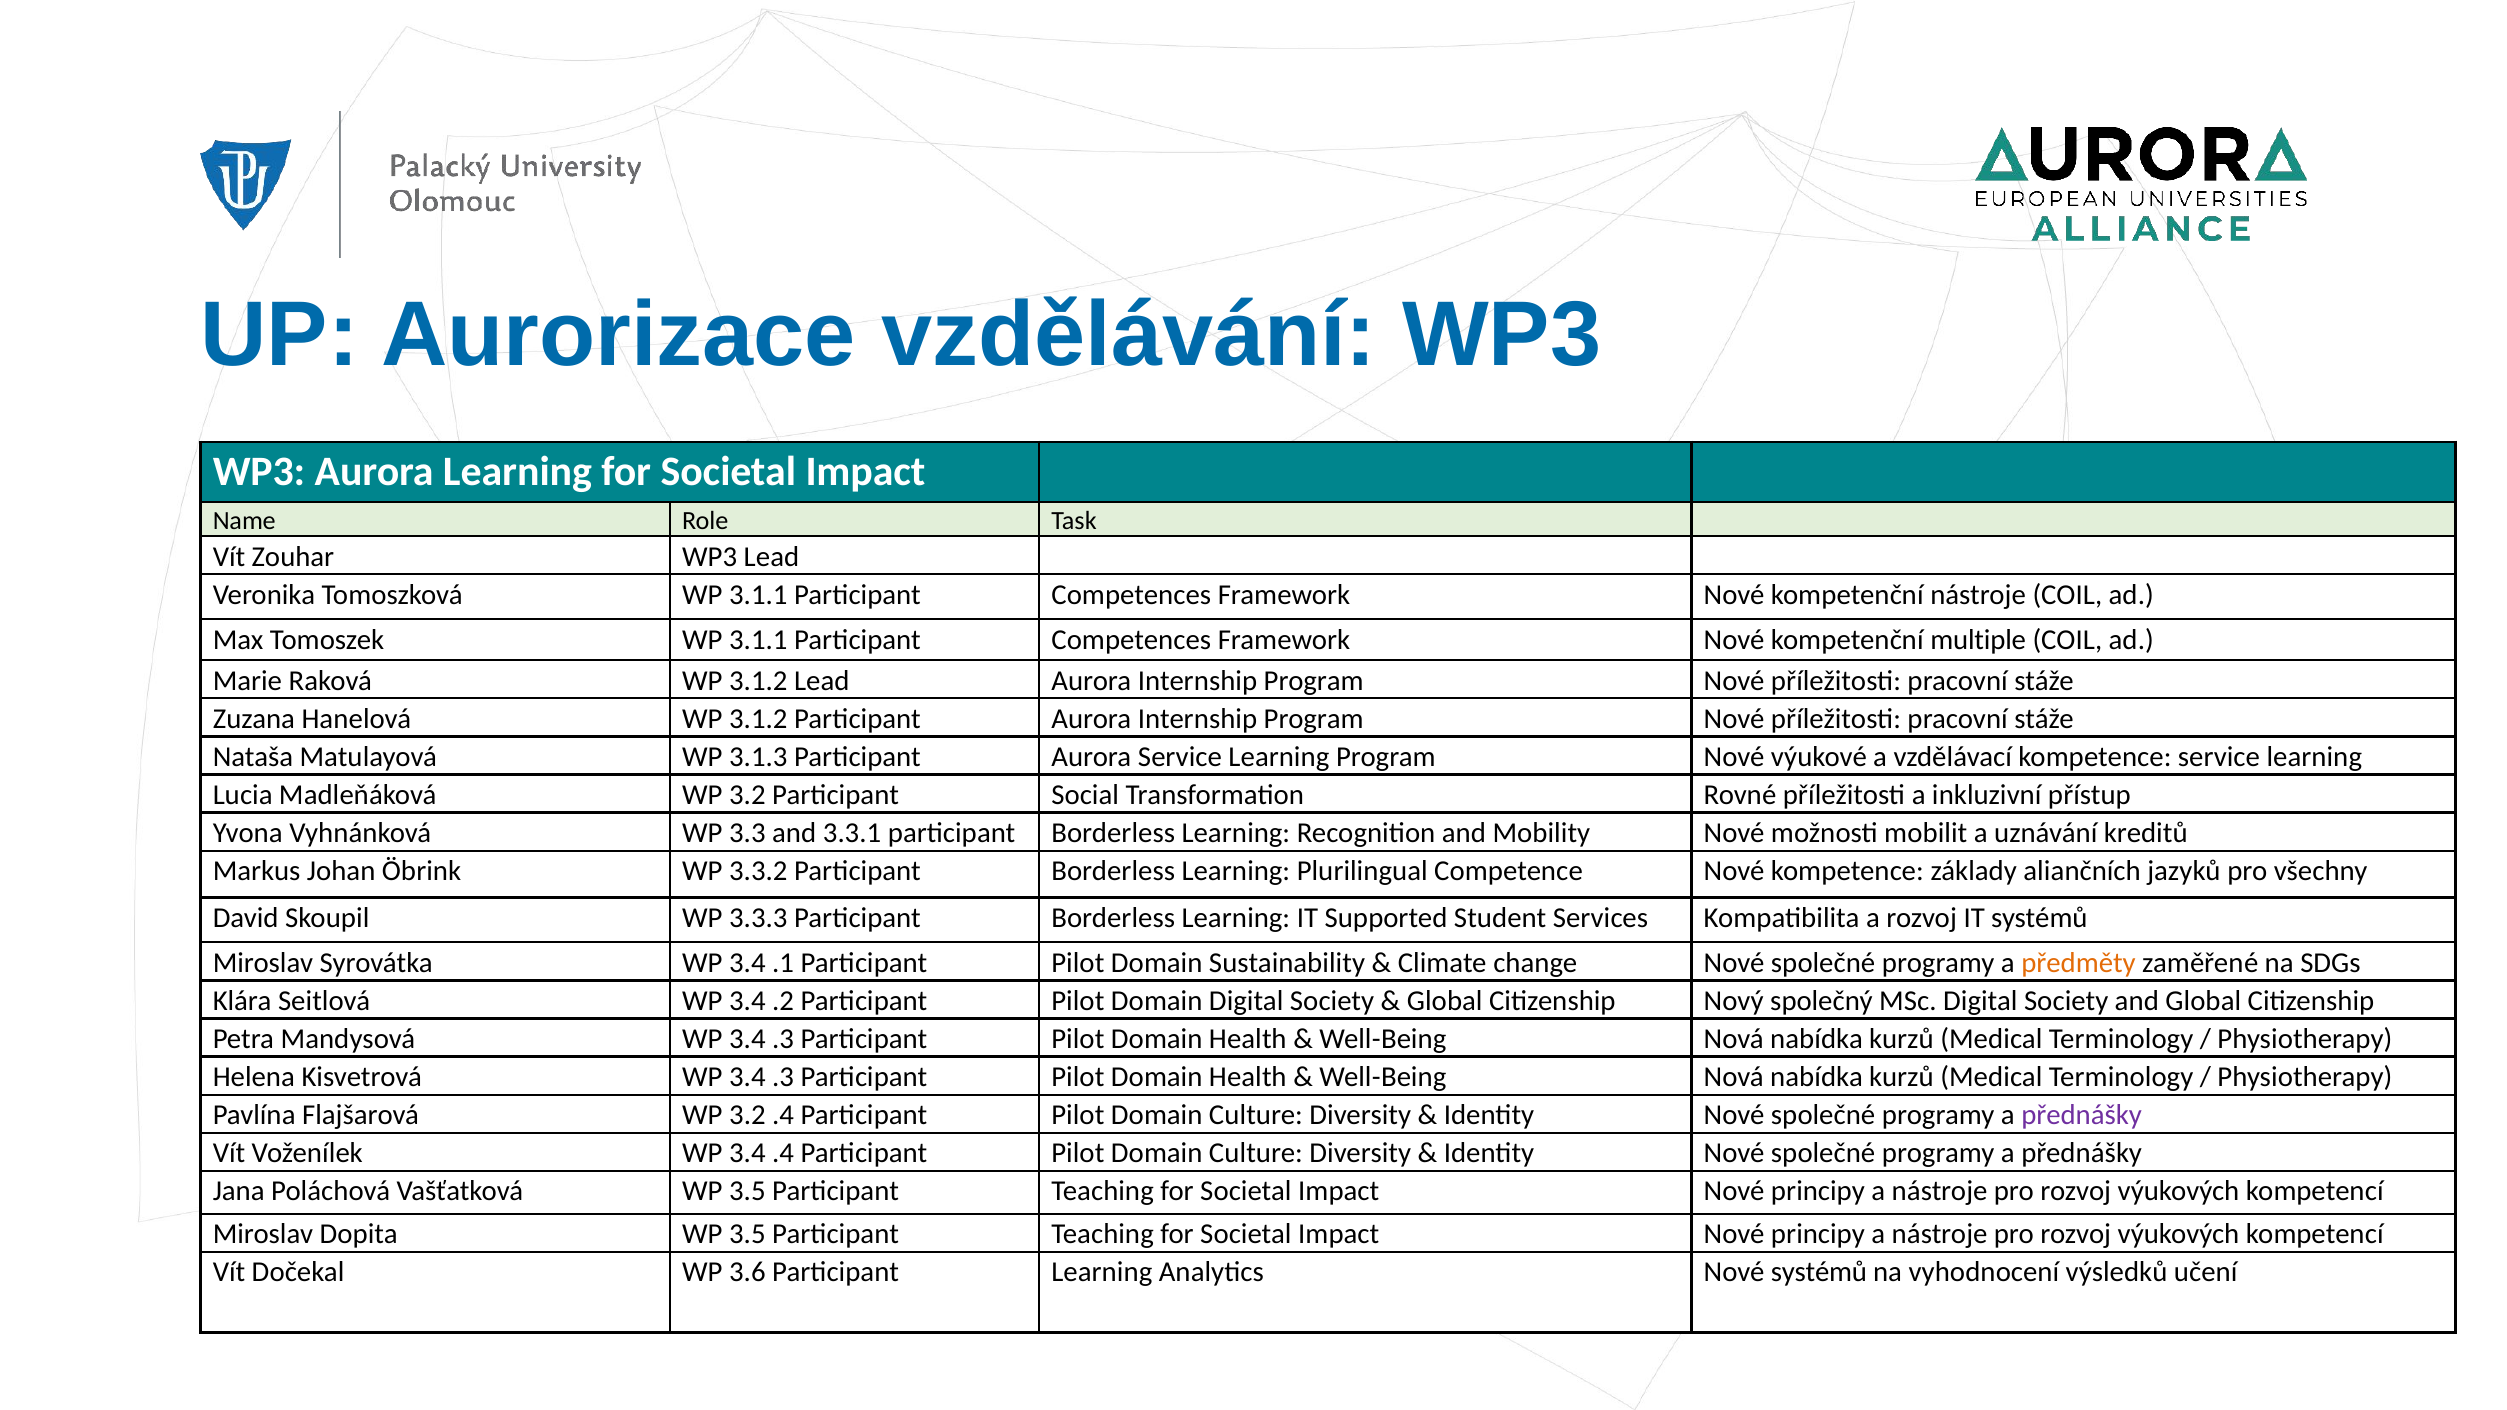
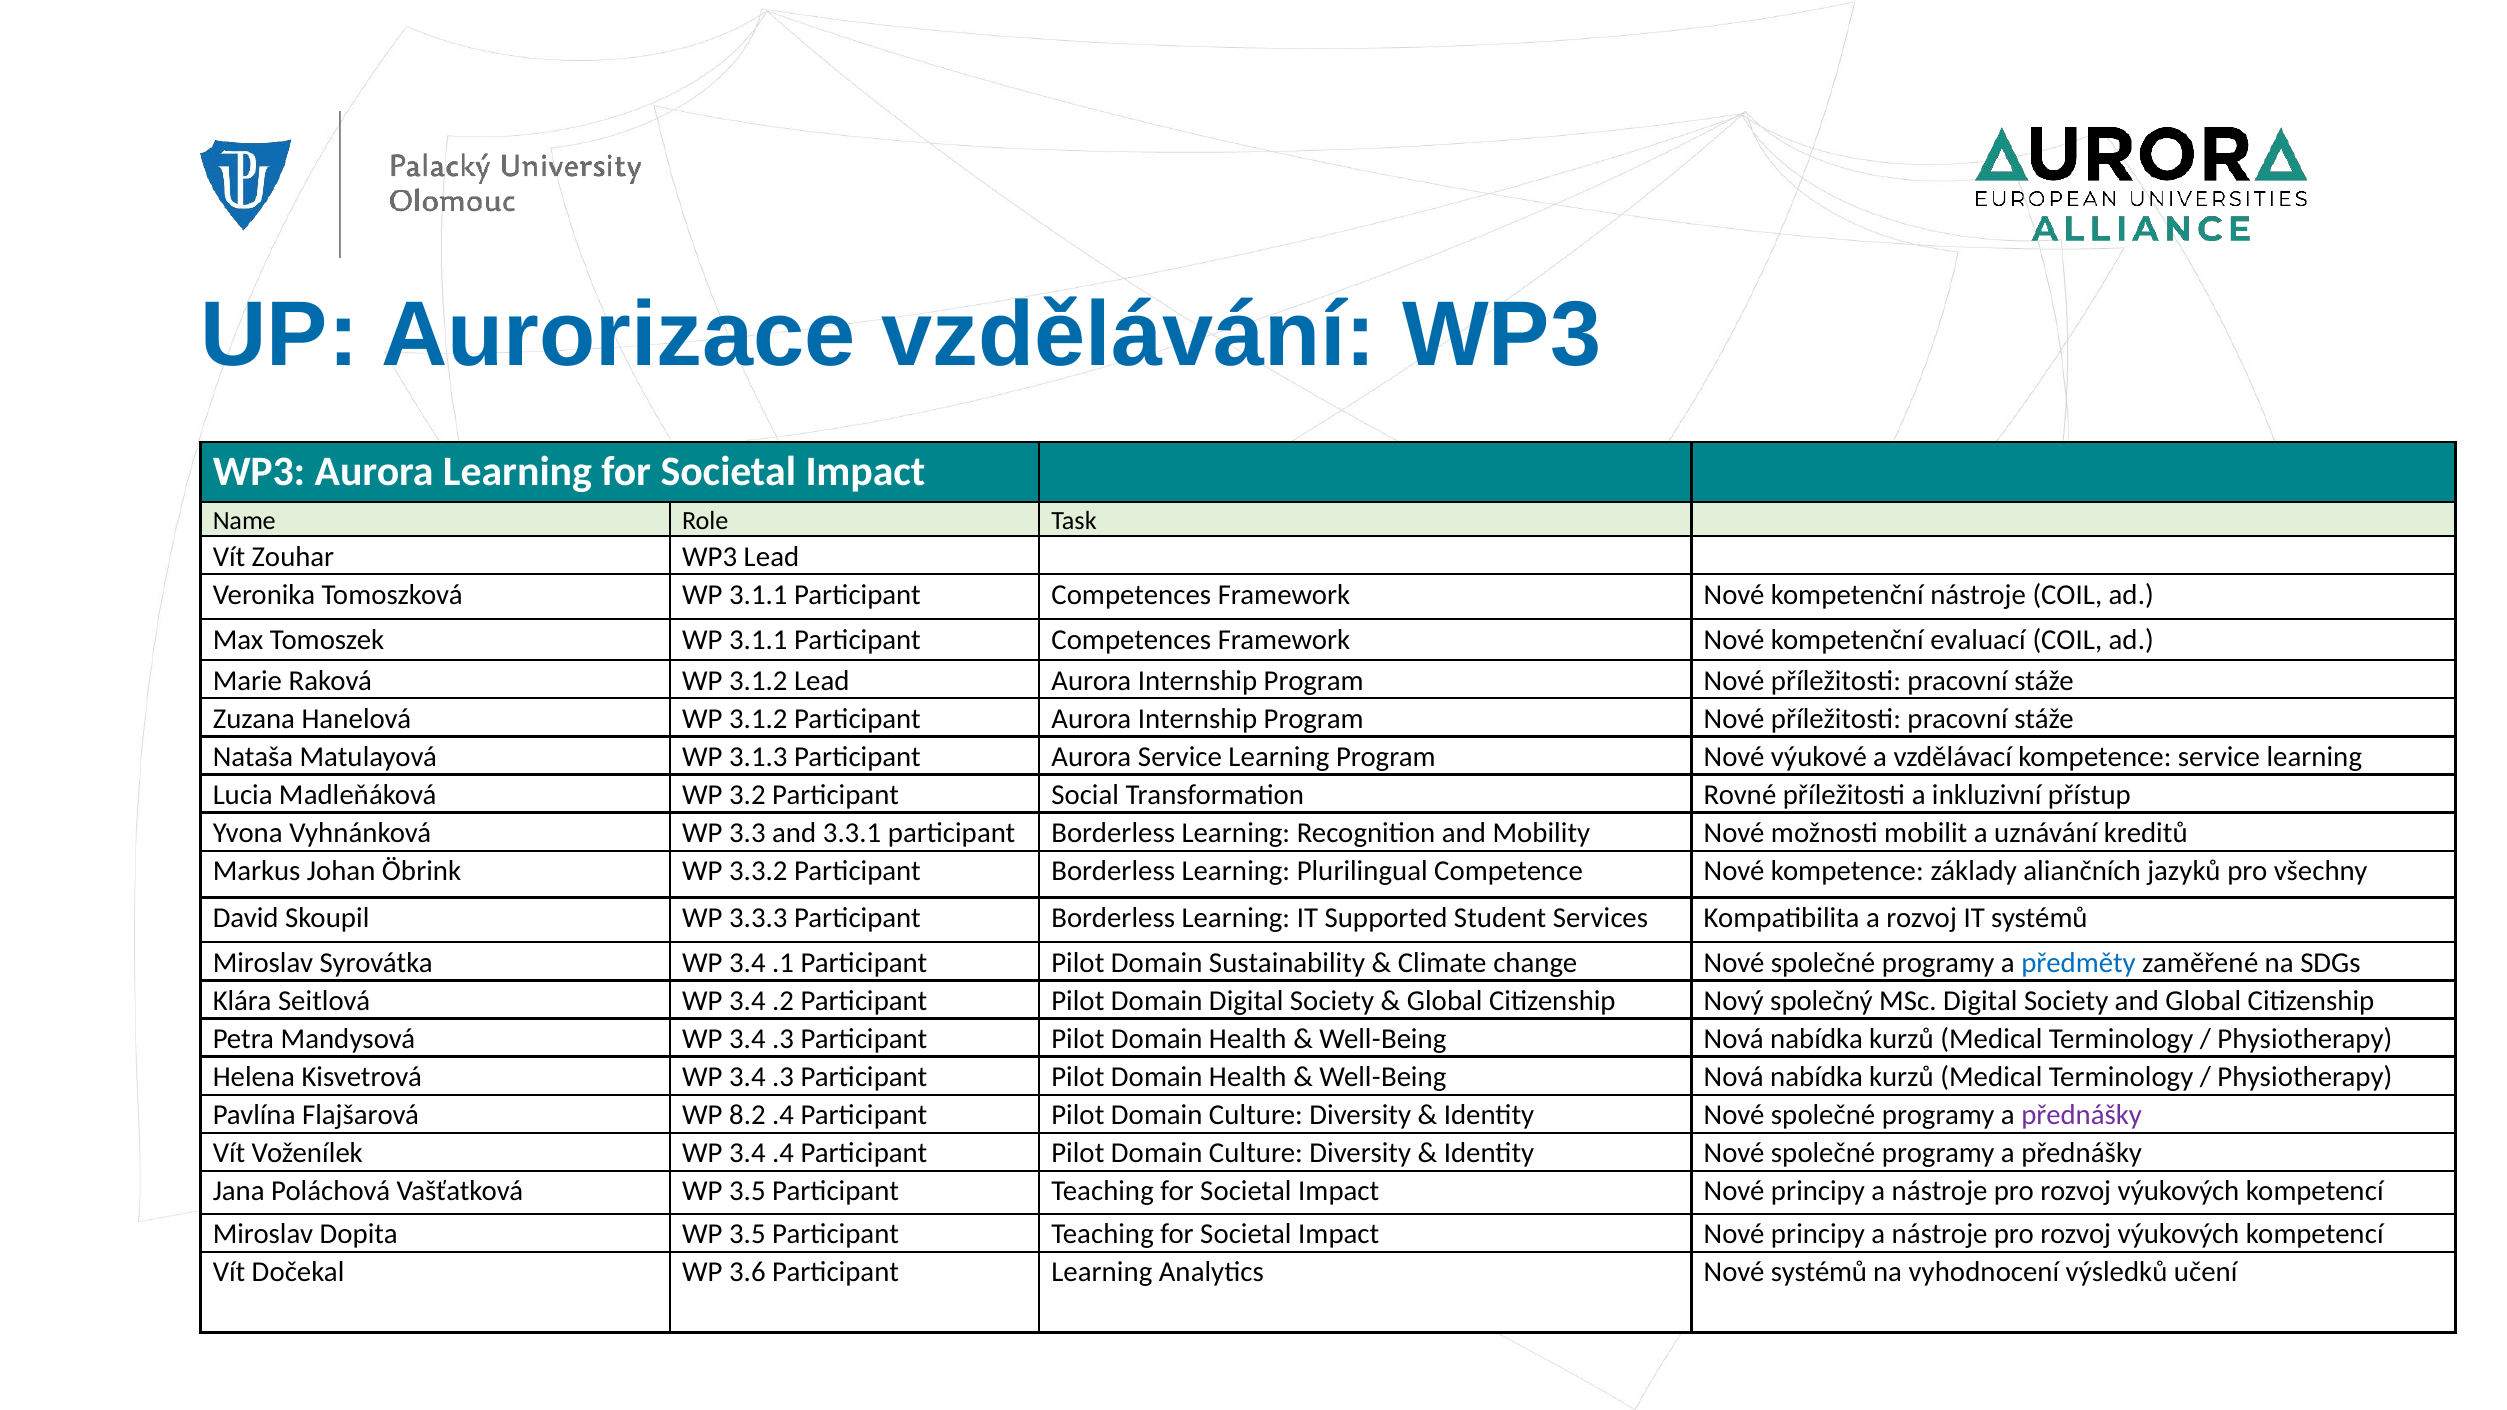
multiple: multiple -> evaluací (1978, 640)
předměty colour: orange -> blue (2078, 963)
Flajšarová WP 3.2: 3.2 -> 8.2 (747, 1115)
